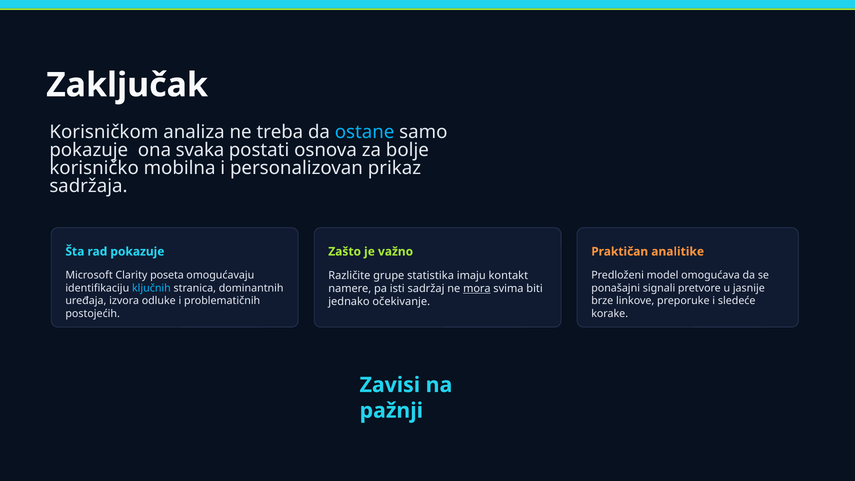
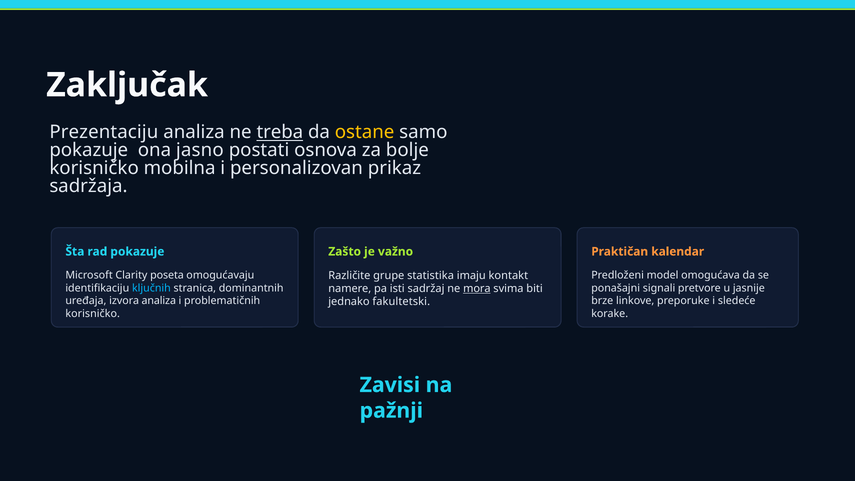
Korisničkom: Korisničkom -> Prezentaciju (104, 132)
treba underline: none -> present (280, 132)
ostane colour: light blue -> yellow (365, 132)
svaka: svaka -> jasno (200, 150)
analitike: analitike -> kalendar (678, 252)
izvora odluke: odluke -> analiza (159, 301)
očekivanje: očekivanje -> fakultetski (401, 302)
postojećih: postojećih -> korisničko (93, 314)
